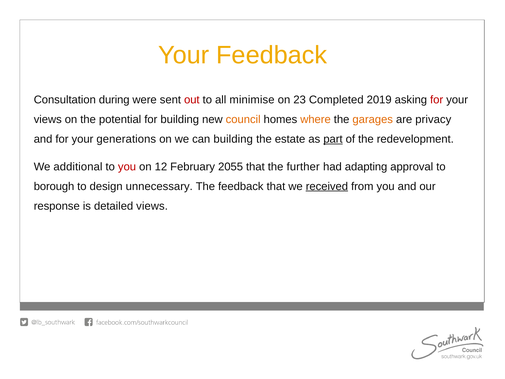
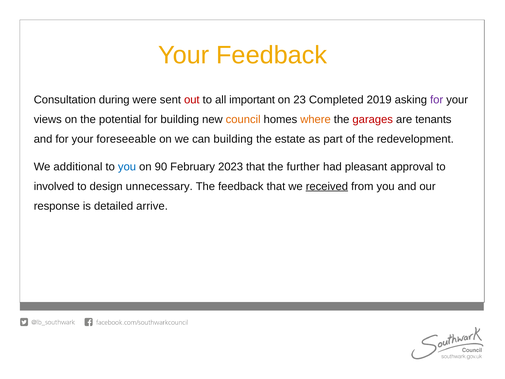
minimise: minimise -> important (252, 100)
for colour: red -> purple (437, 100)
garages colour: orange -> red (373, 119)
privacy: privacy -> tenants (433, 119)
generations: generations -> foreseeable (126, 139)
part underline: present -> none (333, 139)
you colour: red -> blue (127, 167)
12: 12 -> 90 (161, 167)
2055: 2055 -> 2023 (231, 167)
adapting: adapting -> pleasant (366, 167)
borough: borough -> involved (54, 186)
detailed views: views -> arrive (152, 206)
